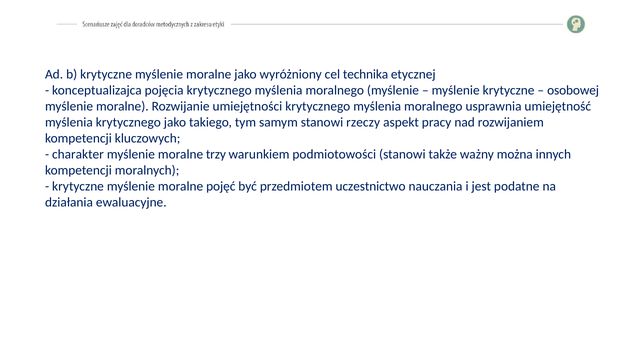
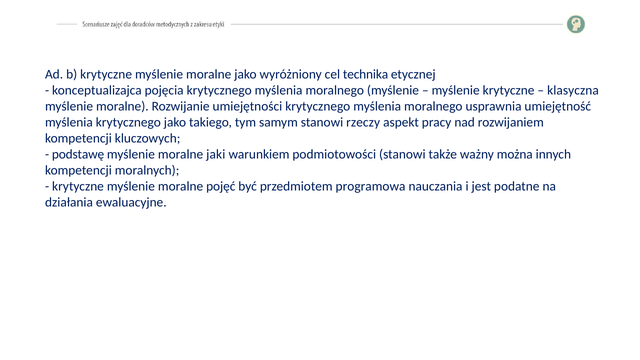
osobowej: osobowej -> klasyczna (573, 90)
charakter: charakter -> podstawę (78, 154)
trzy: trzy -> jaki (216, 154)
uczestnictwo: uczestnictwo -> programowa (371, 186)
